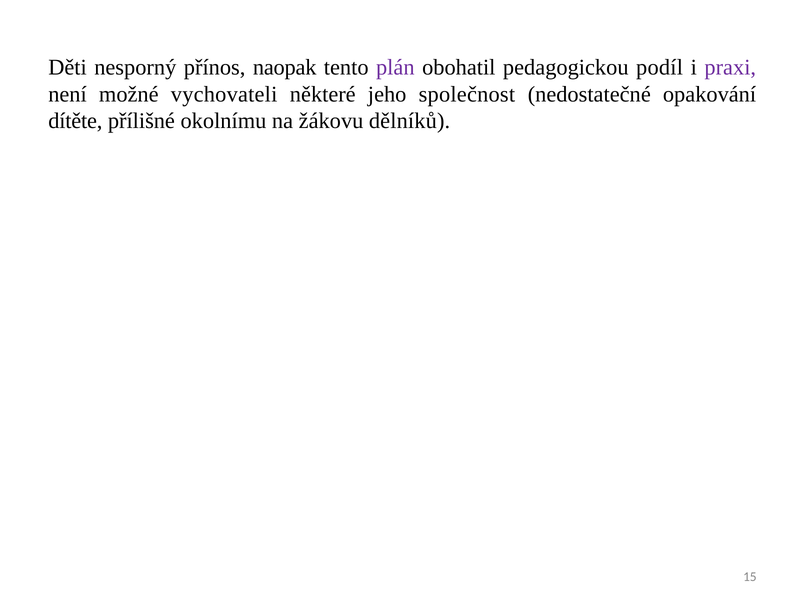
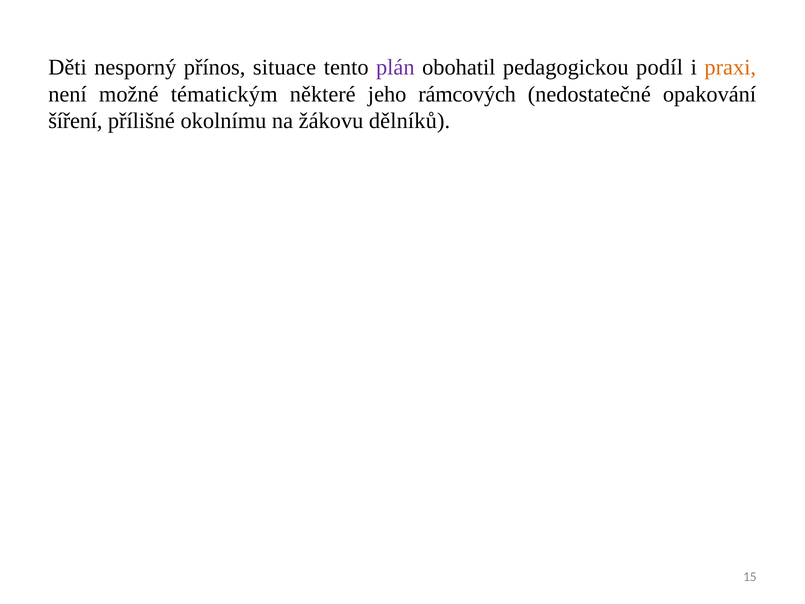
naopak: naopak -> situace (285, 67)
praxi colour: purple -> orange (730, 67)
vychovateli: vychovateli -> tématickým (224, 94)
společnost: společnost -> rámcových (467, 94)
dítěte: dítěte -> šíření (75, 121)
